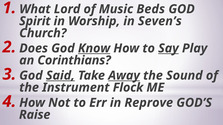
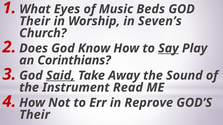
Lord: Lord -> Eyes (67, 9)
Spirit: Spirit -> Their (35, 21)
Know underline: present -> none (94, 48)
Away underline: present -> none (124, 76)
Flock: Flock -> Read (128, 88)
Raise: Raise -> Their (35, 115)
